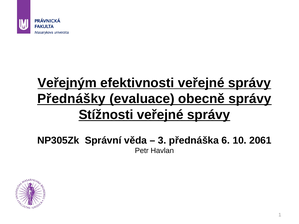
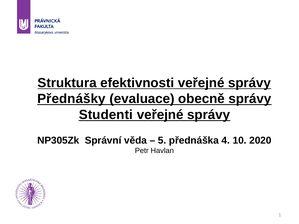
Veřejným: Veřejným -> Struktura (67, 83)
Stížnosti: Stížnosti -> Studenti (106, 115)
3: 3 -> 5 (162, 141)
6: 6 -> 4 (226, 141)
2061: 2061 -> 2020 (260, 141)
